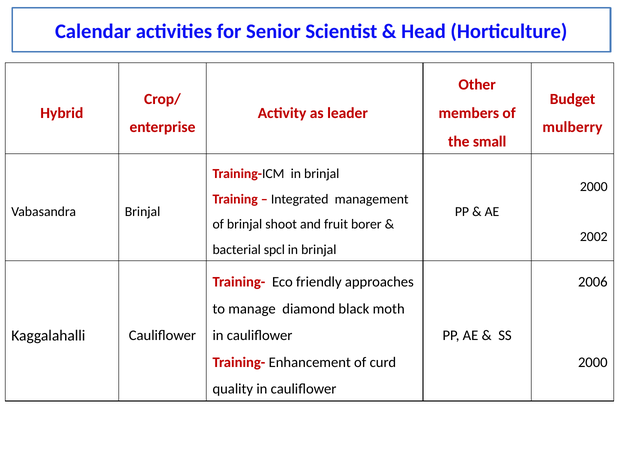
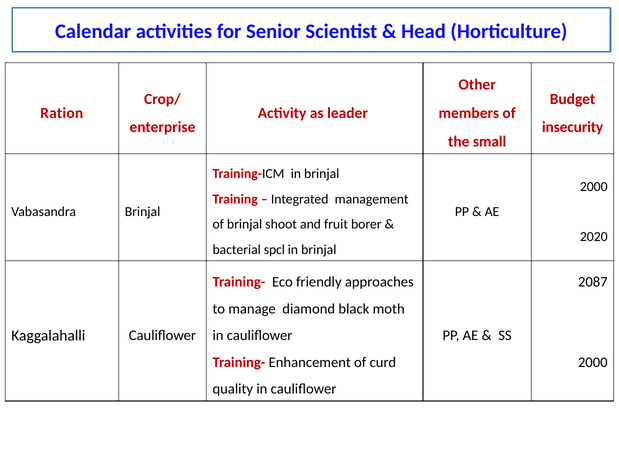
Hybrid: Hybrid -> Ration (62, 113)
mulberry: mulberry -> insecurity (573, 127)
2002: 2002 -> 2020 (594, 237)
2006: 2006 -> 2087 (593, 282)
